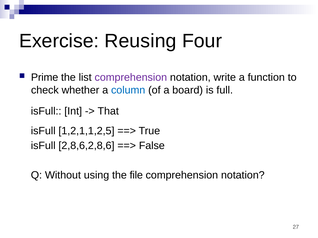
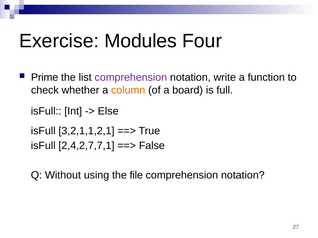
Reusing: Reusing -> Modules (141, 41)
column colour: blue -> orange (128, 90)
That: That -> Else (108, 111)
1,2,1,1,2,5: 1,2,1,1,2,5 -> 3,2,1,1,2,1 (86, 131)
2,8,6,2,8,6: 2,8,6,2,8,6 -> 2,4,2,7,7,1 (86, 146)
